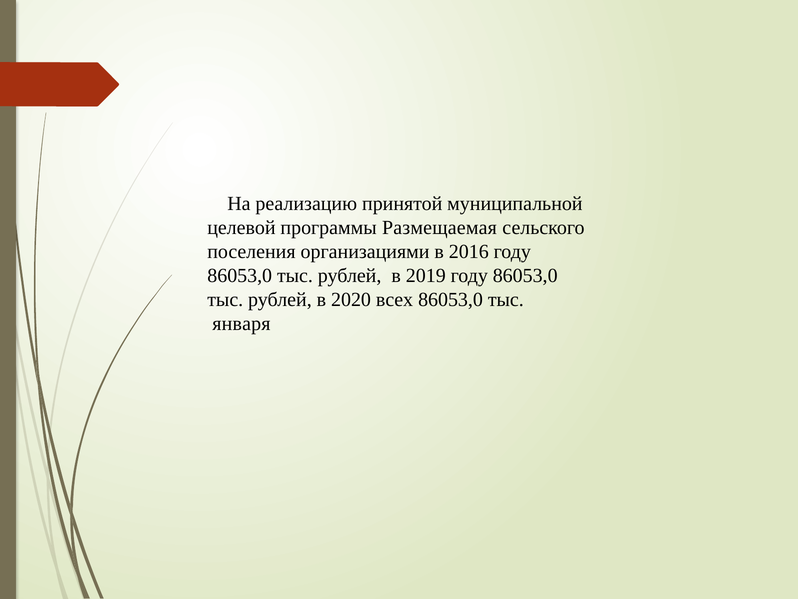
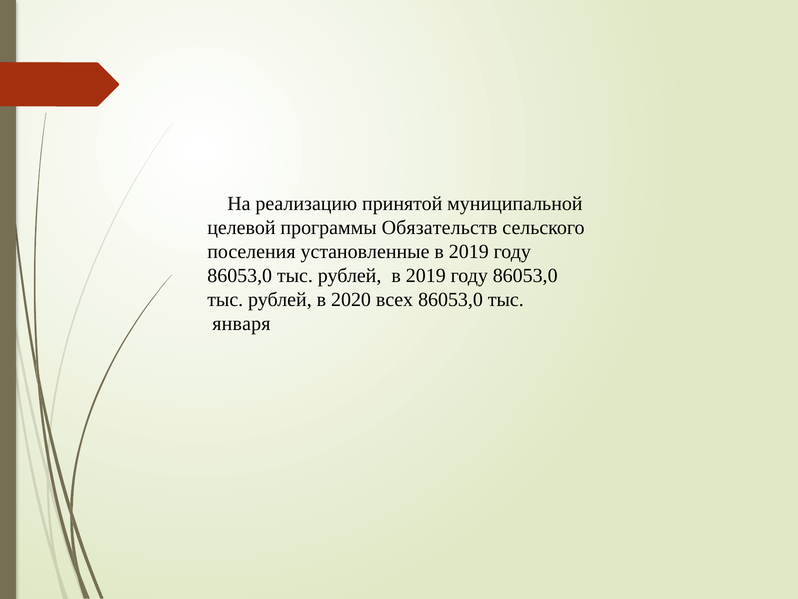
Размещаемая: Размещаемая -> Обязательств (439, 228)
организациями: организациями -> установленные (365, 252)
2016: 2016 -> 2019 (469, 252)
